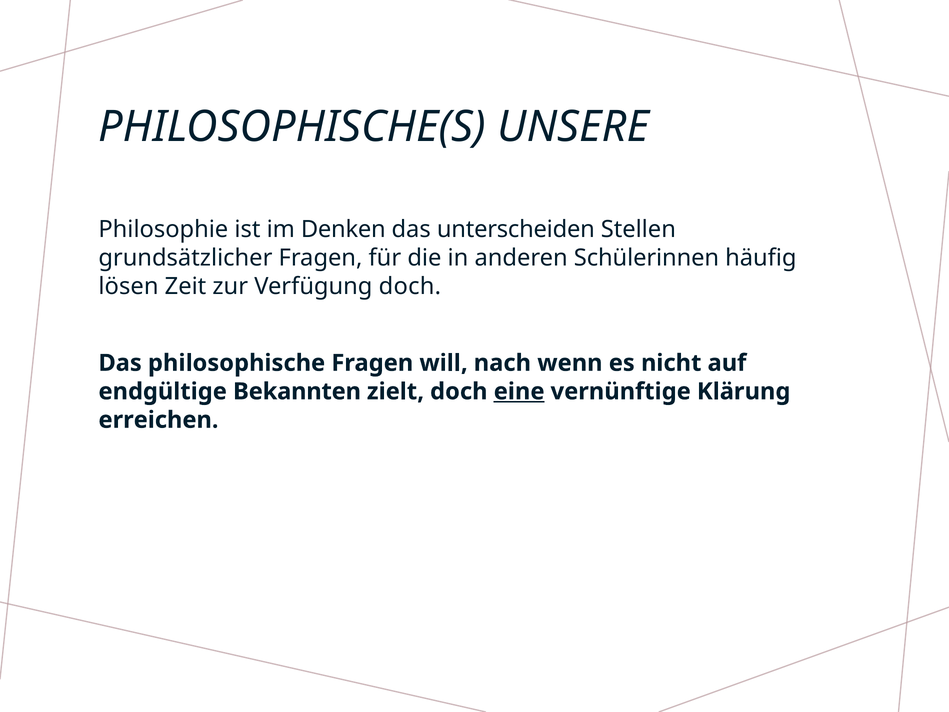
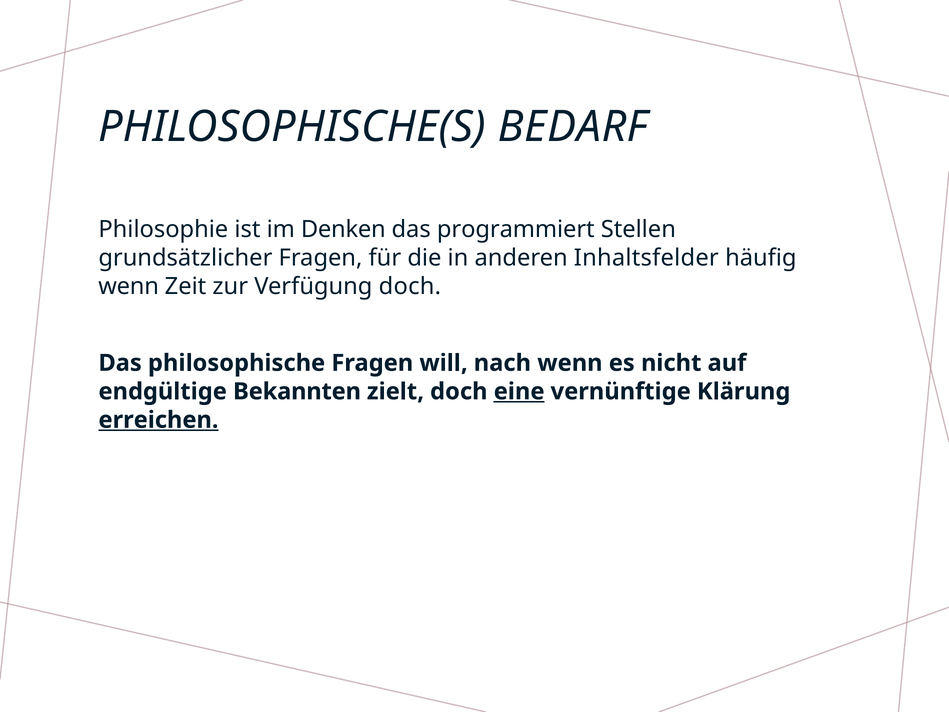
UNSERE: UNSERE -> BEDARF (573, 127)
unterscheiden: unterscheiden -> programmiert (516, 229)
Schülerinnen: Schülerinnen -> Inhaltsfelder (646, 258)
lösen: lösen -> wenn (129, 286)
erreichen underline: none -> present (158, 420)
